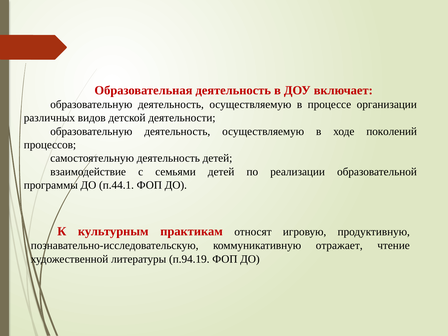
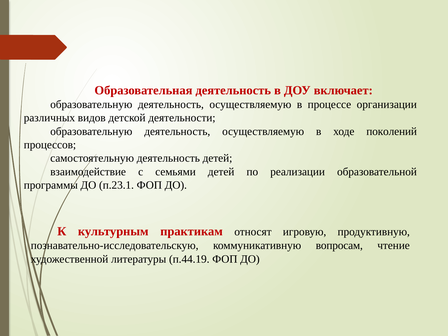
п.44.1: п.44.1 -> п.23.1 (117, 185)
отражает: отражает -> вопросам (339, 246)
п.94.19: п.94.19 -> п.44.19 (189, 259)
